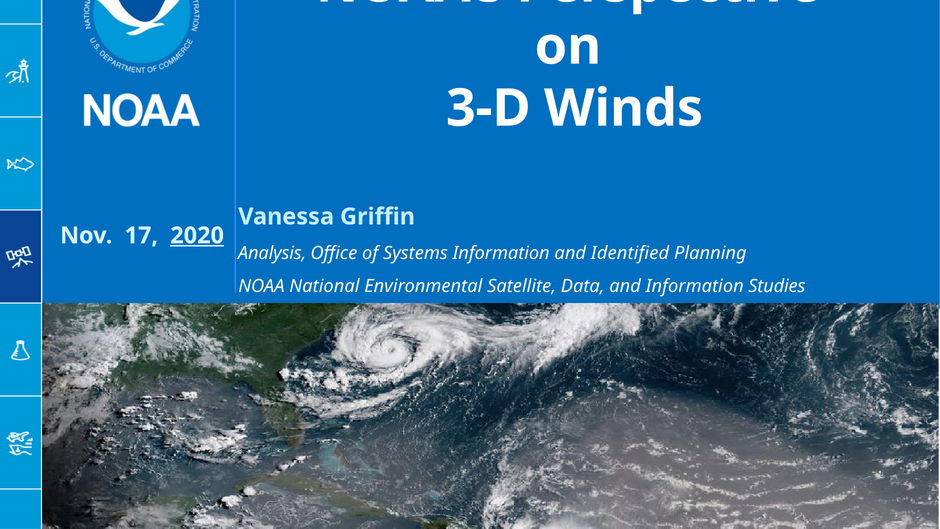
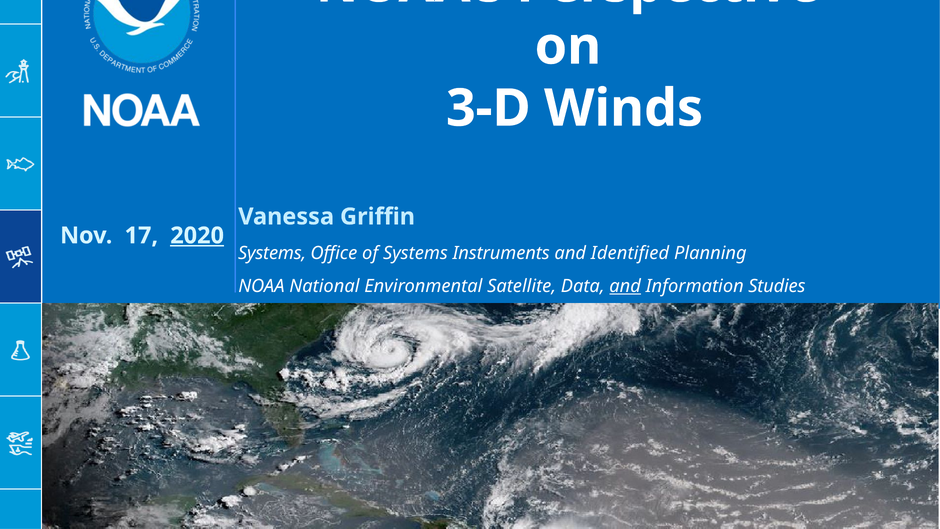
Analysis: Analysis -> Systems (272, 253)
Systems Information: Information -> Instruments (501, 253)
and underline: none -> present (625, 286)
